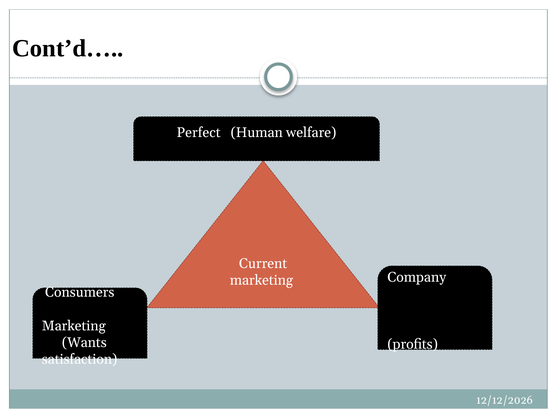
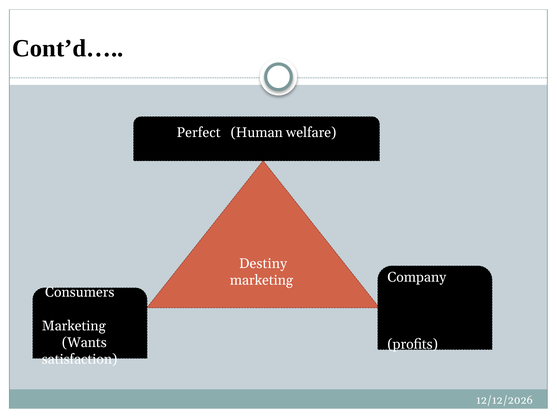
Current: Current -> Destiny (263, 263)
